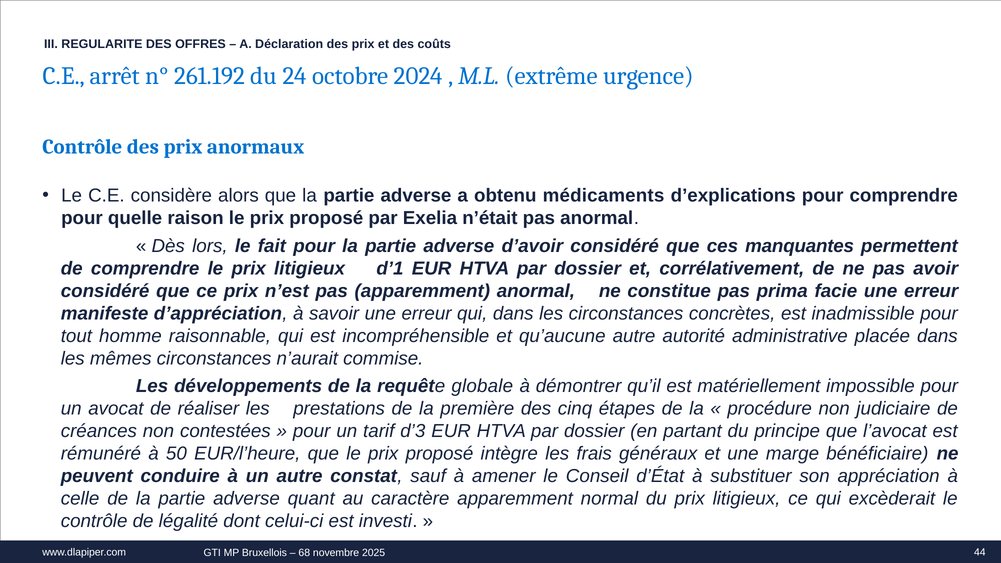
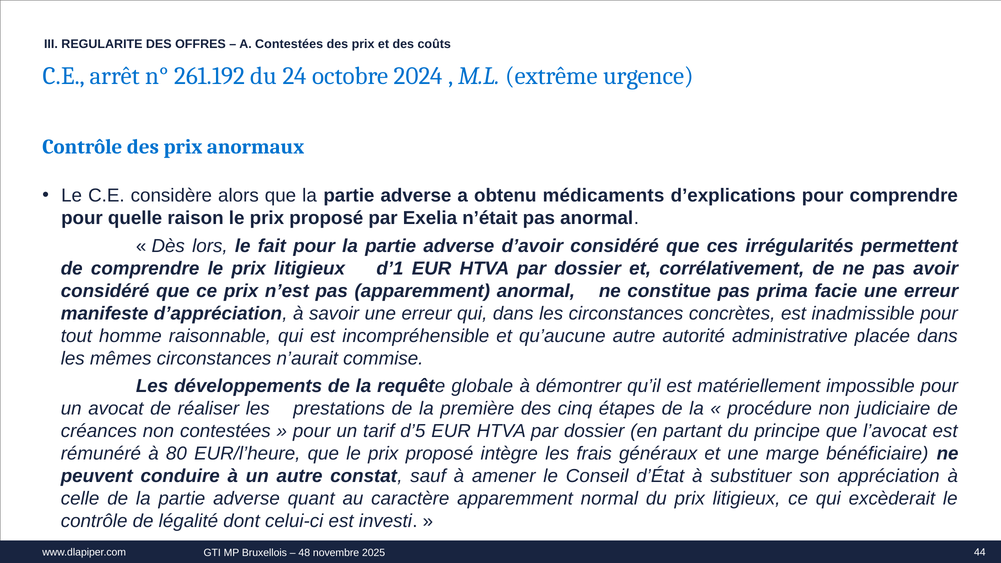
A Déclaration: Déclaration -> Contestées (289, 44)
manquantes: manquantes -> irrégularités (800, 246)
d’3: d’3 -> d’5 (413, 431)
50: 50 -> 80 (176, 454)
68: 68 -> 48 (304, 553)
